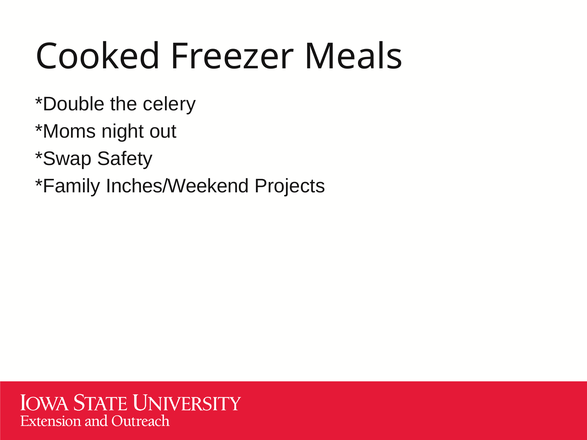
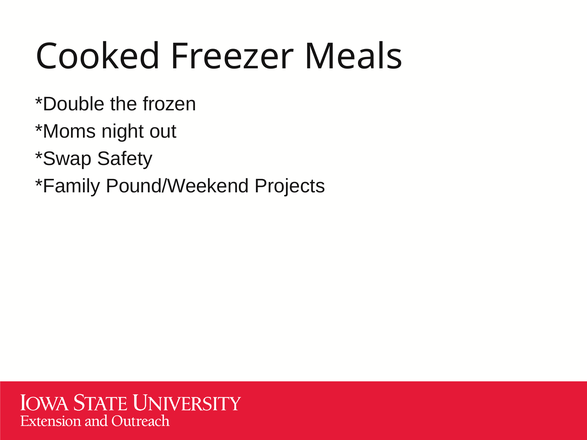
celery: celery -> frozen (170, 104)
Inches/Weekend: Inches/Weekend -> Pound/Weekend (177, 186)
